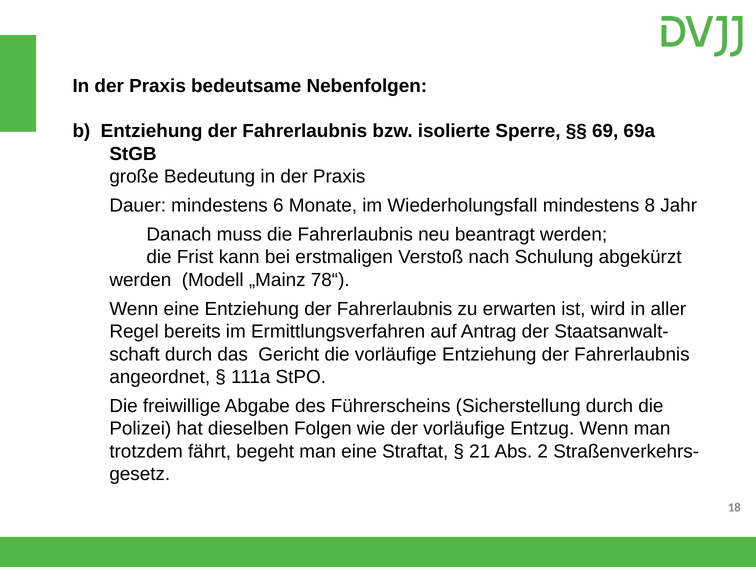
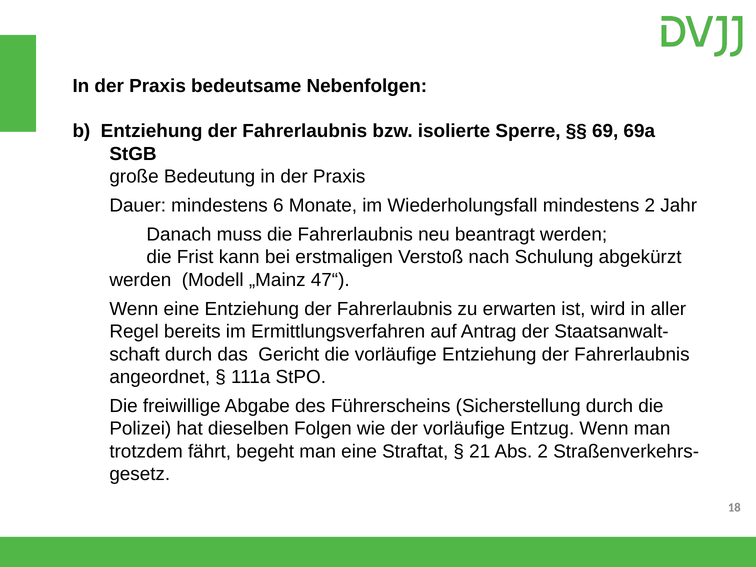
mindestens 8: 8 -> 2 (650, 206)
78“: 78“ -> 47“ (330, 280)
